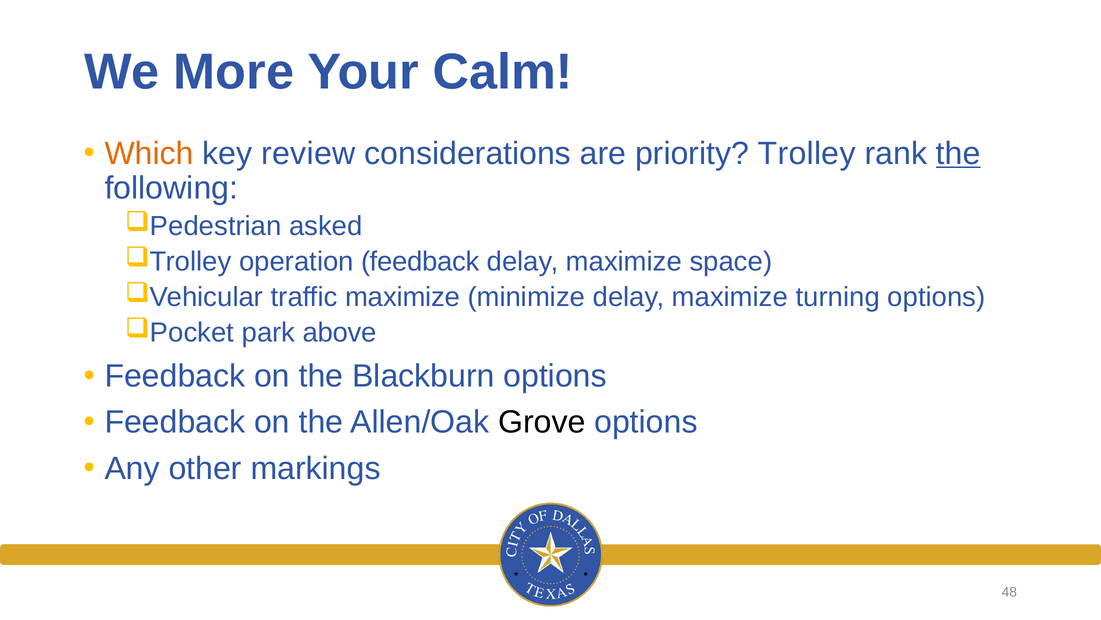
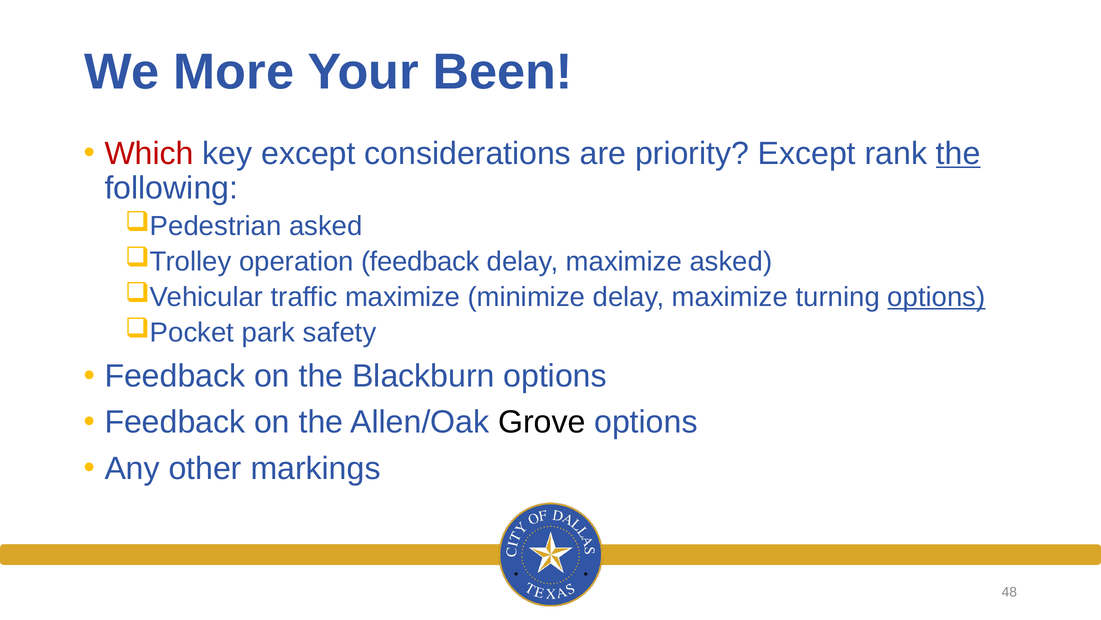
Calm: Calm -> Been (503, 72)
Which colour: orange -> red (149, 153)
key review: review -> except (308, 153)
priority Trolley: Trolley -> Except (807, 153)
maximize space: space -> asked (731, 261)
options underline: none -> present (936, 297)
above: above -> safety (340, 332)
